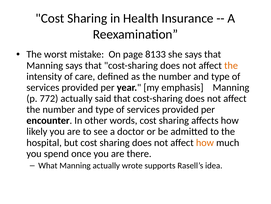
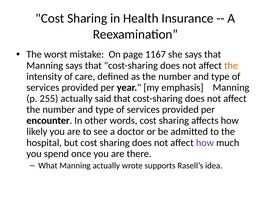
8133: 8133 -> 1167 (156, 54)
772: 772 -> 255 (49, 98)
how colour: orange -> purple (205, 142)
